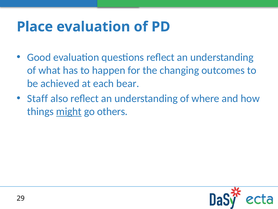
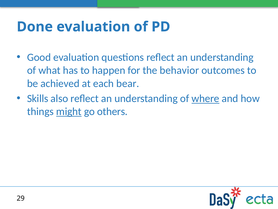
Place: Place -> Done (35, 27)
changing: changing -> behavior (179, 70)
Staff: Staff -> Skills (38, 98)
where underline: none -> present (205, 98)
